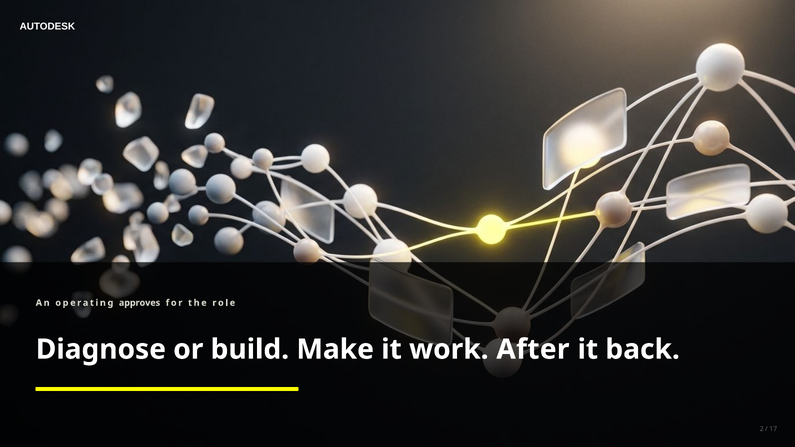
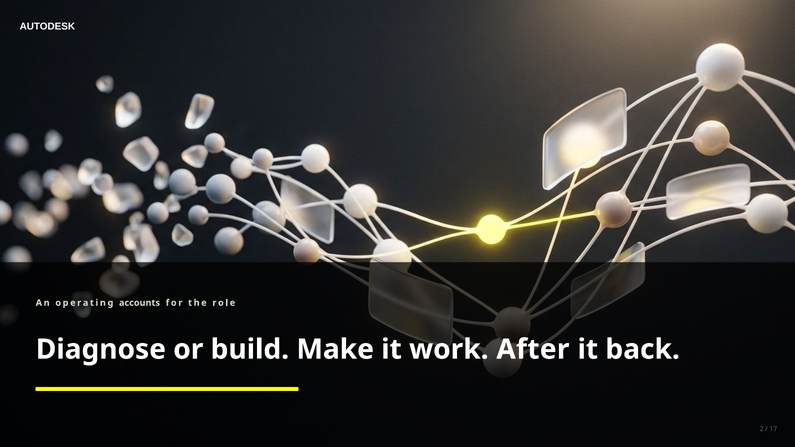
approves: approves -> accounts (139, 303)
